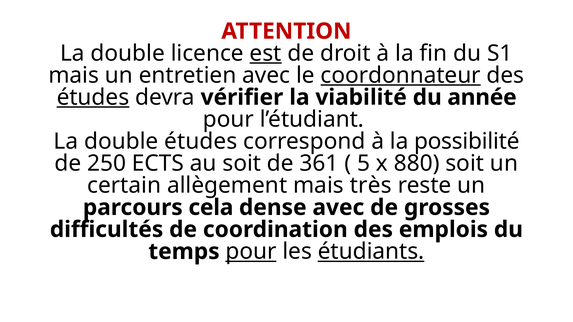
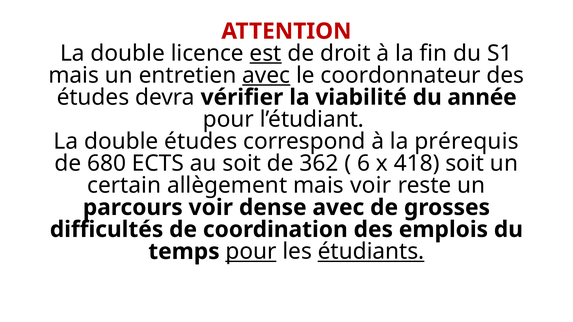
avec underline: none -> present (266, 75)
coordonnateur underline: present -> none (401, 75)
études underline: present -> none (93, 97)
possibilité: possibilité -> prérequis (467, 142)
250: 250 -> 680 (107, 164)
361: 361 -> 362 (319, 164)
5: 5 -> 6 (364, 164)
880: 880 -> 418 (417, 164)
mais très: très -> voir (371, 186)
parcours cela: cela -> voir (211, 208)
